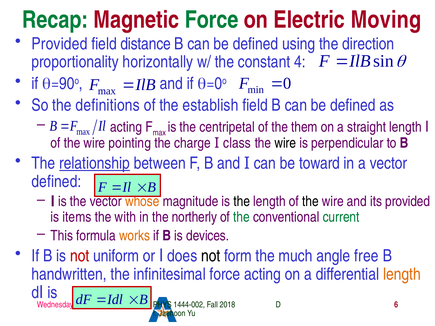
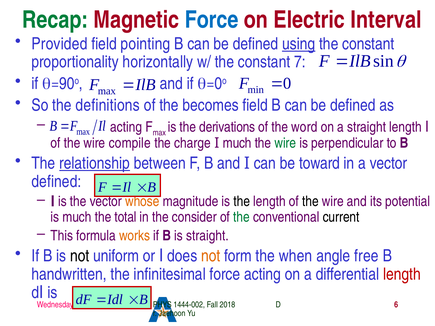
Force colour: green -> blue (212, 20)
Moving: Moving -> Interval (386, 20)
distance: distance -> pointing (145, 44)
using underline: none -> present (299, 44)
direction: direction -> constant (368, 44)
constant 4: 4 -> 7 (300, 62)
establish: establish -> becomes (211, 105)
centripetal: centripetal -> derivations (227, 127)
them: them -> word (304, 127)
pointing: pointing -> compile (130, 143)
I class: class -> much (237, 143)
wire colour: black -> green (285, 143)
its provided: provided -> potential (408, 202)
is items: items -> much (77, 217)
with: with -> total (126, 217)
northerly: northerly -> consider (194, 217)
current colour: green -> black (341, 217)
is devices: devices -> straight (208, 236)
not colour: red -> black (80, 256)
not colour: black -> orange (211, 256)
much: much -> when (296, 256)
length colour: orange -> red (402, 274)
